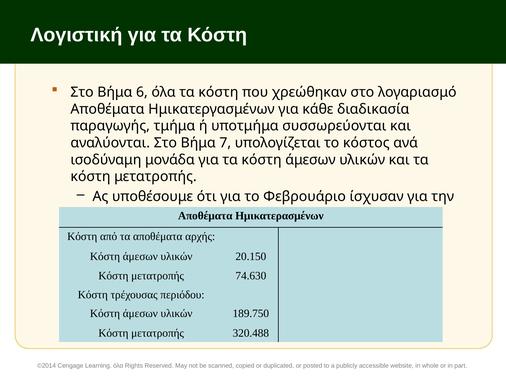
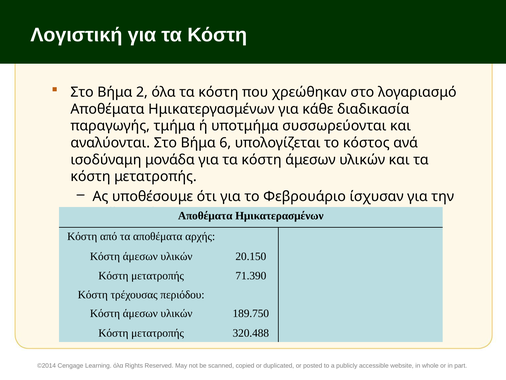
6: 6 -> 2 (142, 92)
7: 7 -> 6 (225, 143)
74.630: 74.630 -> 71.390 (251, 275)
